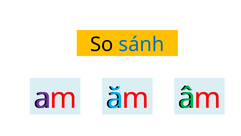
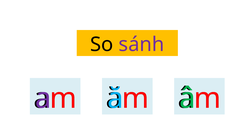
sánh colour: blue -> purple (141, 44)
